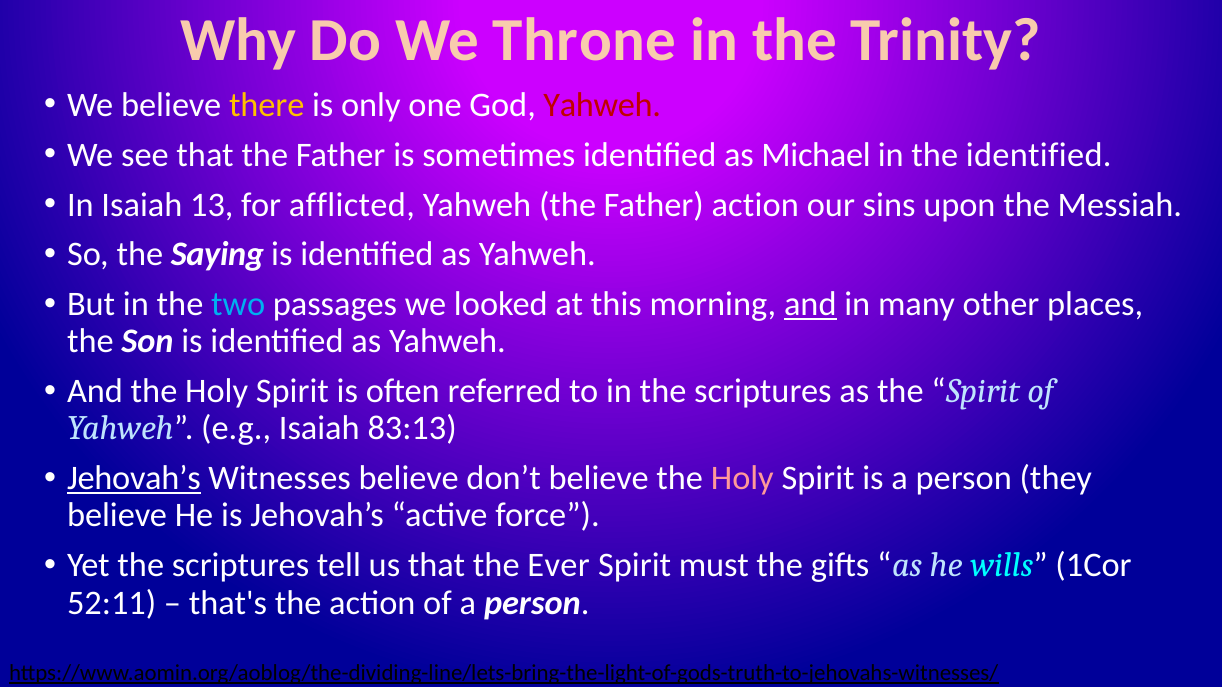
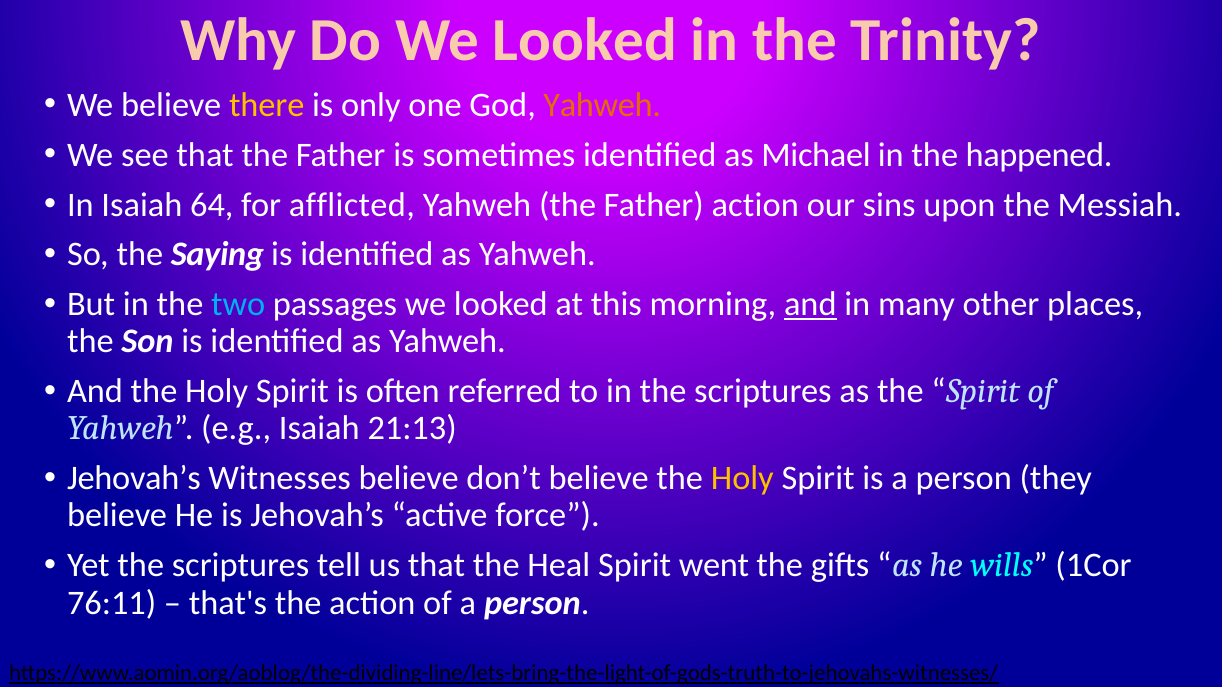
Do We Throne: Throne -> Looked (585, 41)
Yahweh colour: red -> orange (602, 105)
the identified: identified -> happened (1039, 155)
13: 13 -> 64 (212, 205)
83:13: 83:13 -> 21:13 (412, 429)
Jehovah’s underline: present -> none (134, 479)
Holy colour: pink -> yellow (742, 479)
Ever: Ever -> Heal (559, 566)
must: must -> went (714, 566)
52:11: 52:11 -> 76:11 (112, 603)
